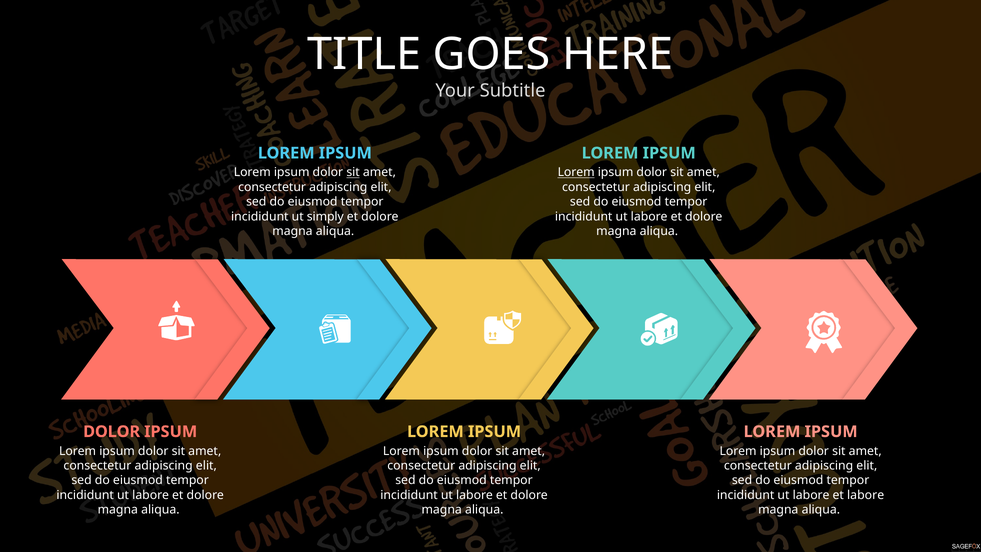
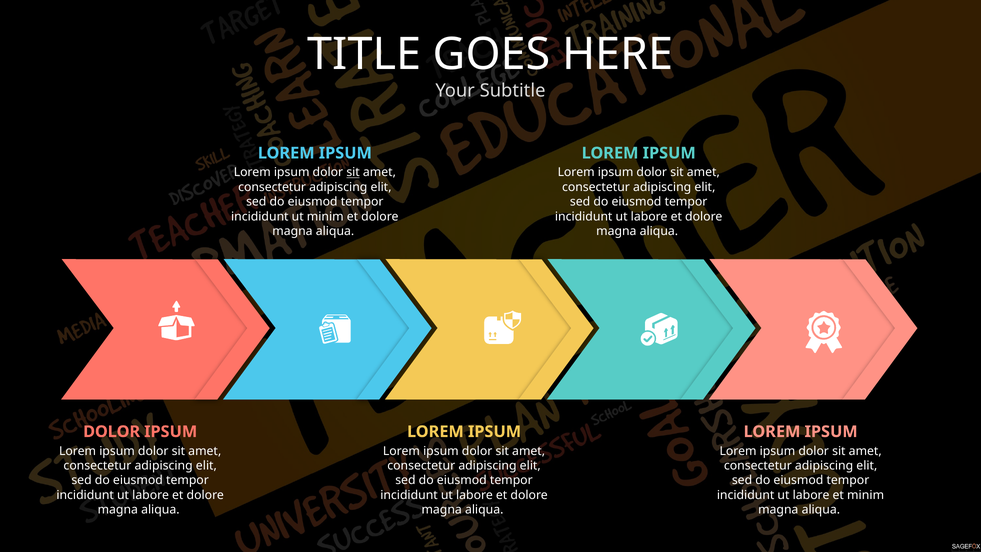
Lorem underline: present -> none (576, 172)
ut simply: simply -> minim (325, 217)
et labore: labore -> minim (866, 495)
